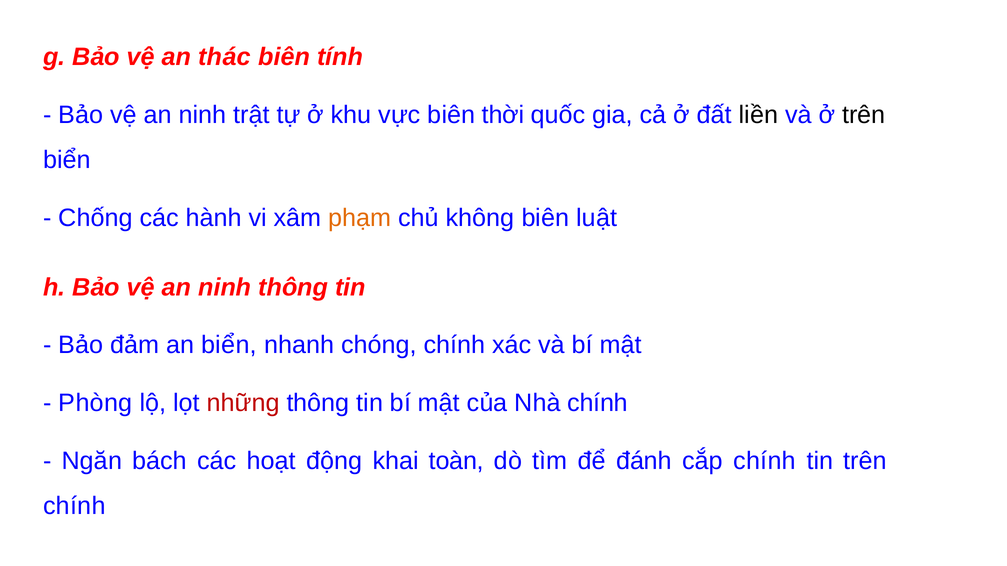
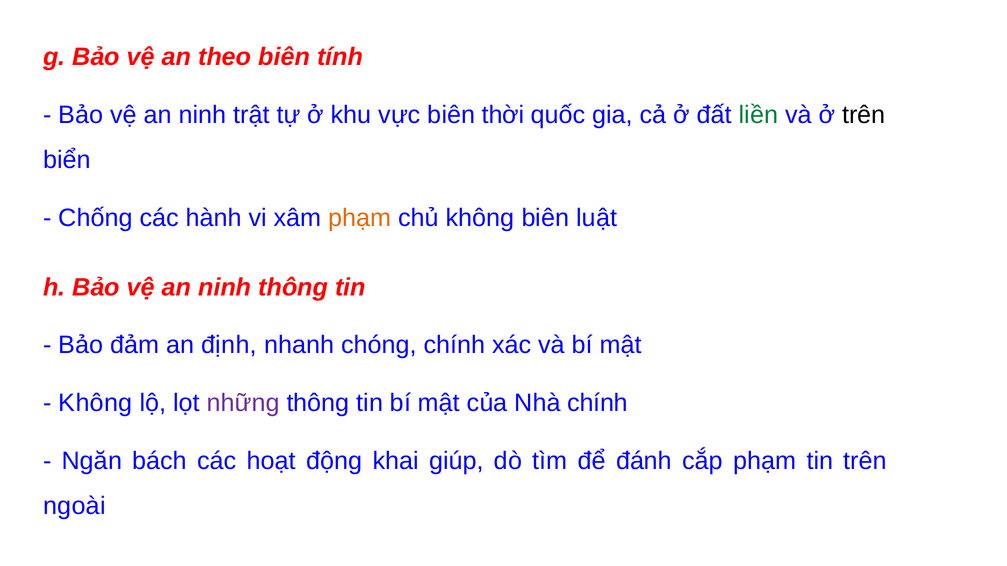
thác: thác -> theo (225, 57)
liền colour: black -> green (758, 115)
an biển: biển -> định (229, 345)
Phòng: Phòng -> Không (95, 403)
những colour: red -> purple (243, 403)
toàn: toàn -> giúp (456, 461)
cắp chính: chính -> phạm (765, 461)
chính: chính -> ngoài (74, 507)
